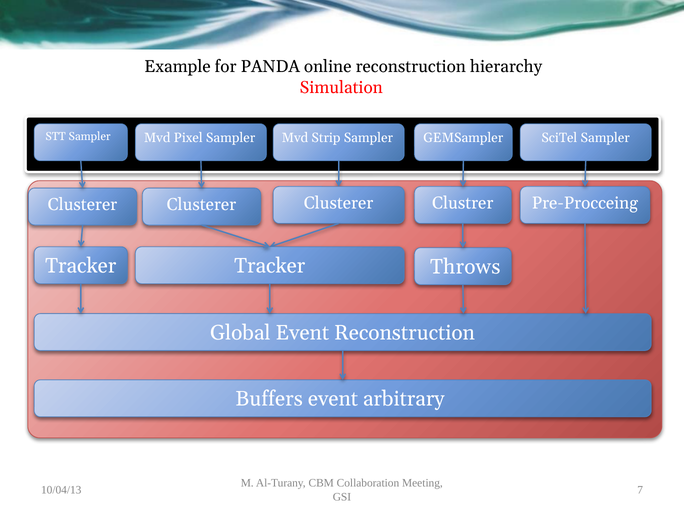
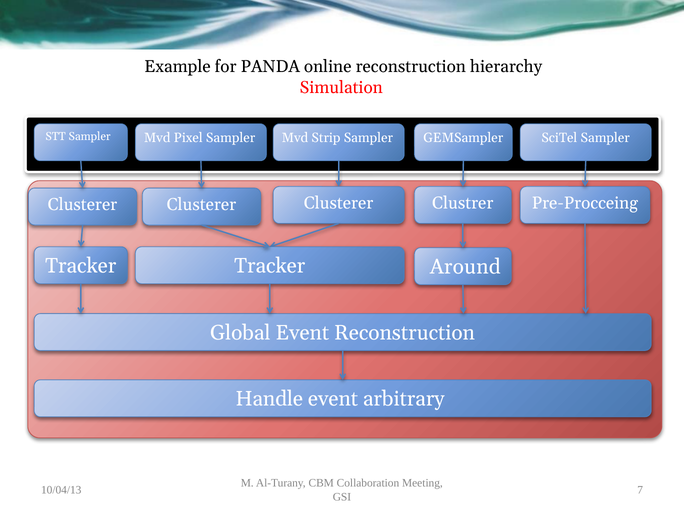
Throws: Throws -> Around (465, 267)
Buffers: Buffers -> Handle (269, 399)
